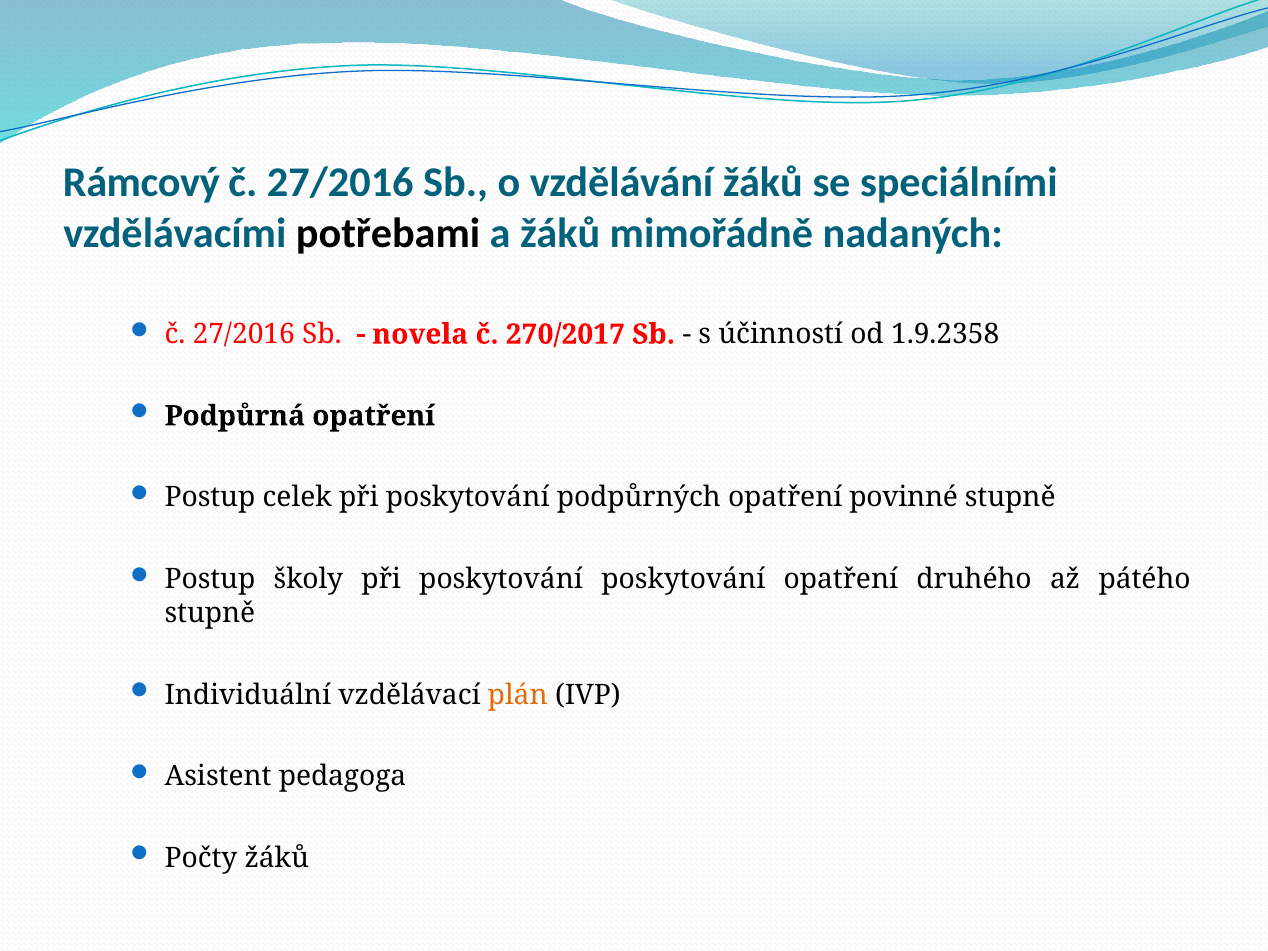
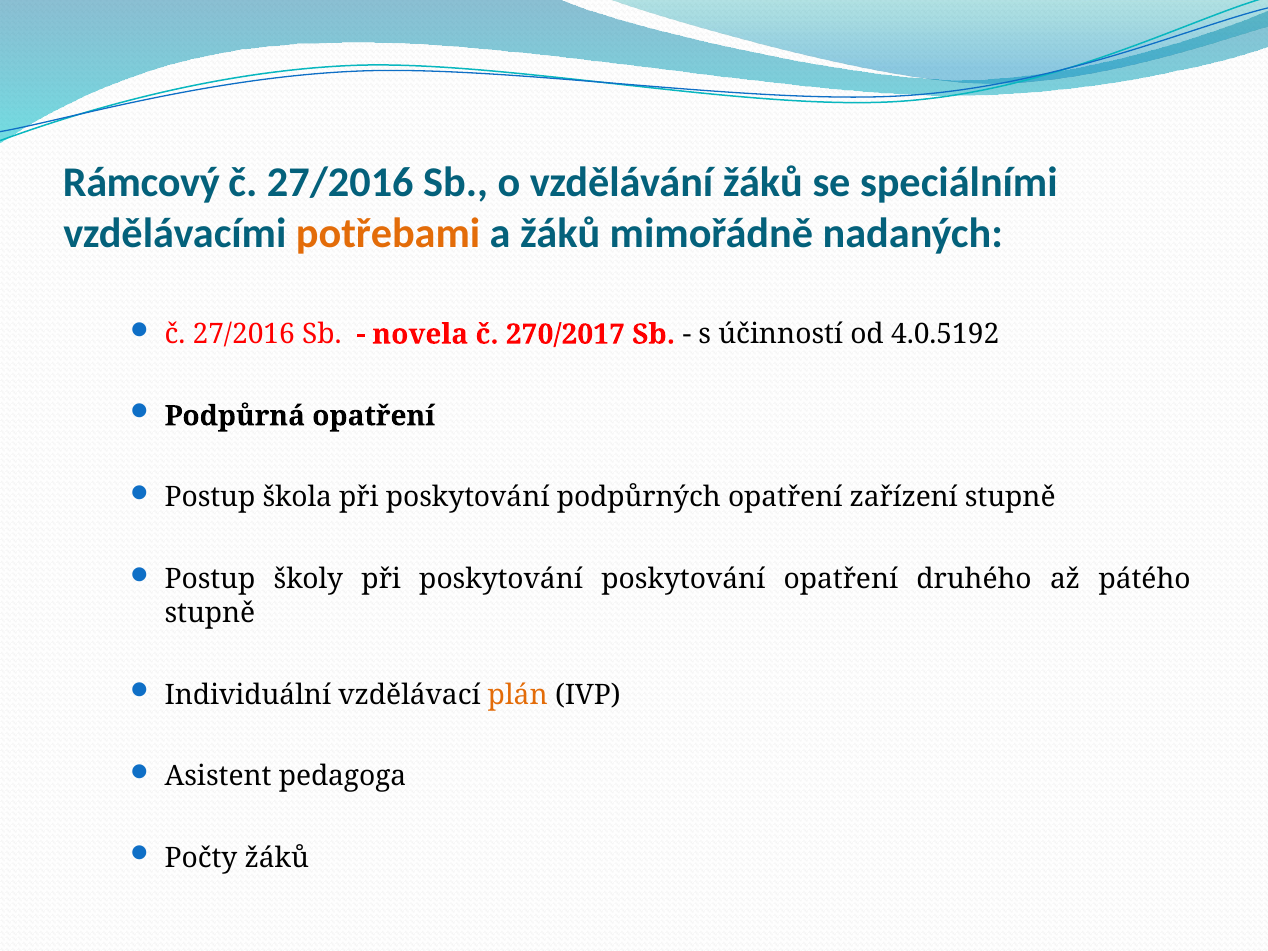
potřebami colour: black -> orange (388, 234)
1.9.2358: 1.9.2358 -> 4.0.5192 (945, 334)
celek: celek -> škola (297, 498)
povinné: povinné -> zařízení (904, 498)
